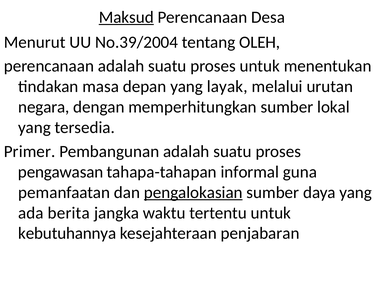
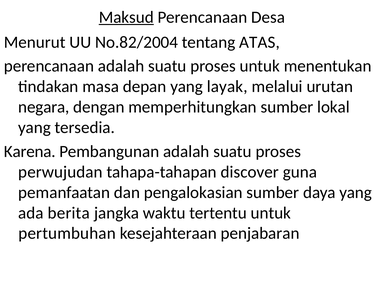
No.39/2004: No.39/2004 -> No.82/2004 (137, 42)
OLEH: OLEH -> ATAS (260, 42)
Primer: Primer -> Karena (30, 151)
pengawasan: pengawasan -> perwujudan (60, 172)
informal: informal -> discover (250, 172)
pengalokasian underline: present -> none (193, 192)
kebutuhannya: kebutuhannya -> pertumbuhan (67, 233)
